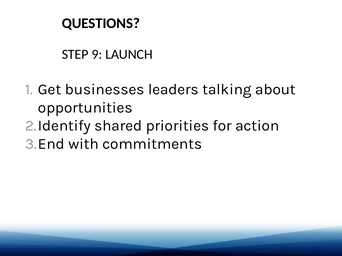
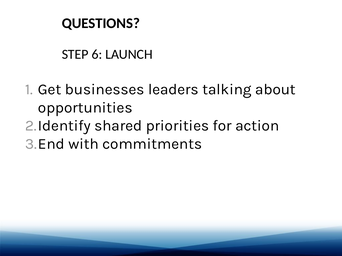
9: 9 -> 6 (97, 55)
